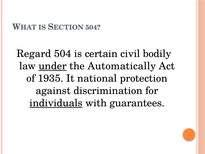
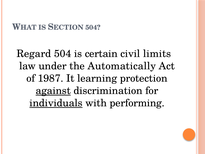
bodily: bodily -> limits (157, 54)
under underline: present -> none (53, 66)
1935: 1935 -> 1987 (51, 78)
national: national -> learning (97, 78)
against underline: none -> present (53, 91)
guarantees: guarantees -> performing (137, 103)
